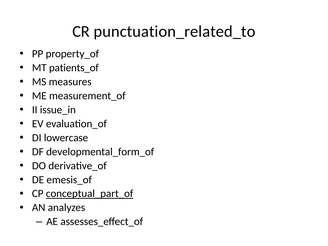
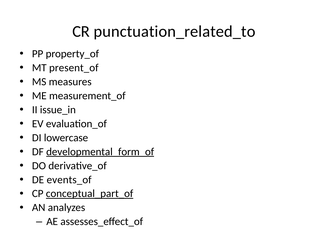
patients_of: patients_of -> present_of (74, 68)
developmental_form_of underline: none -> present (100, 152)
emesis_of: emesis_of -> events_of (69, 180)
